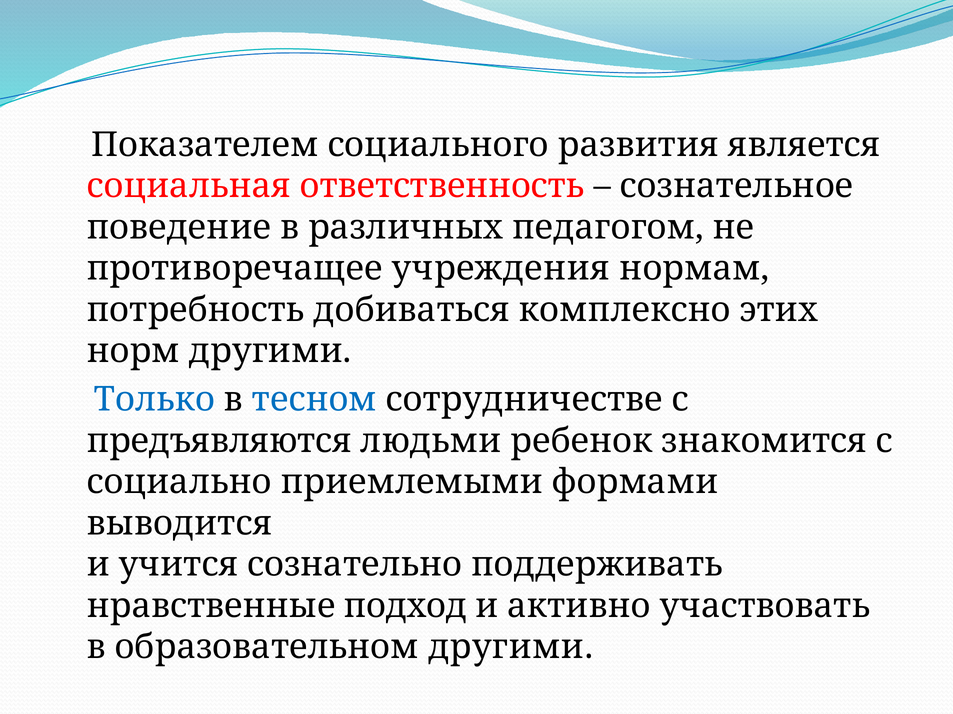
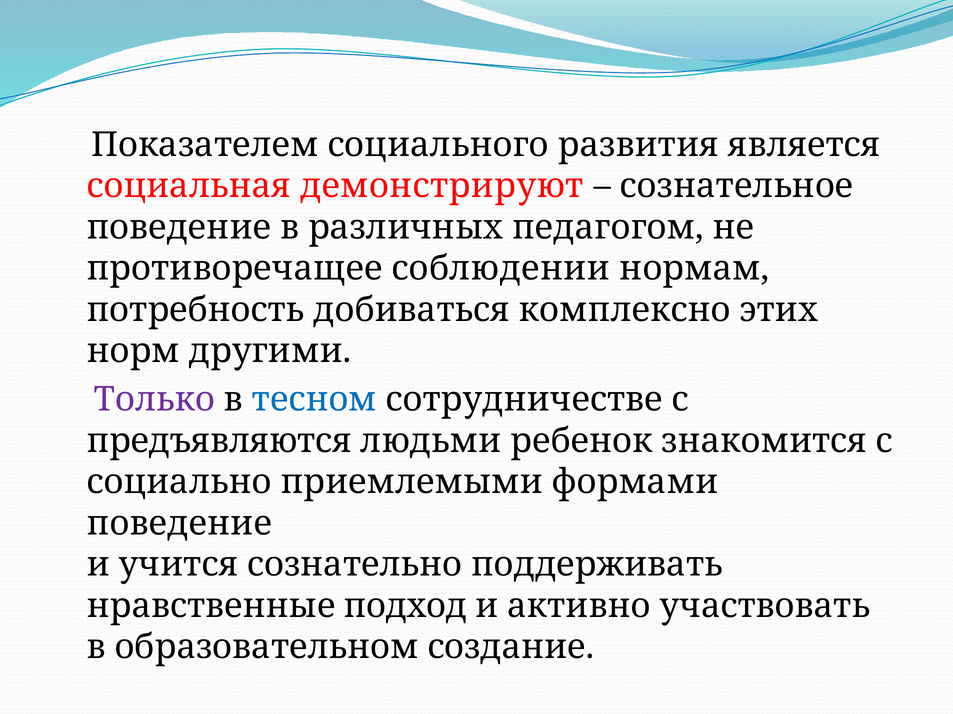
ответственность: ответственность -> демонстрируют (442, 186)
учреждения: учреждения -> соблюдении (501, 269)
Только colour: blue -> purple (154, 400)
выводится: выводится -> поведение (179, 524)
образовательном другими: другими -> создание (511, 648)
